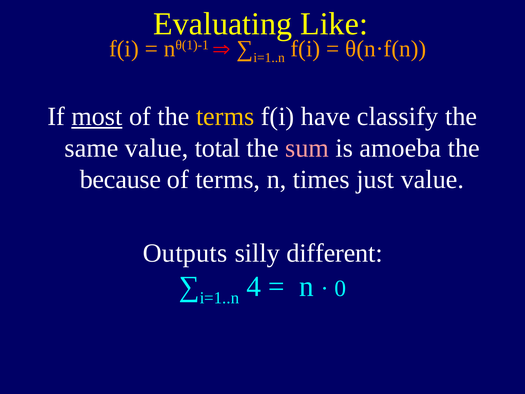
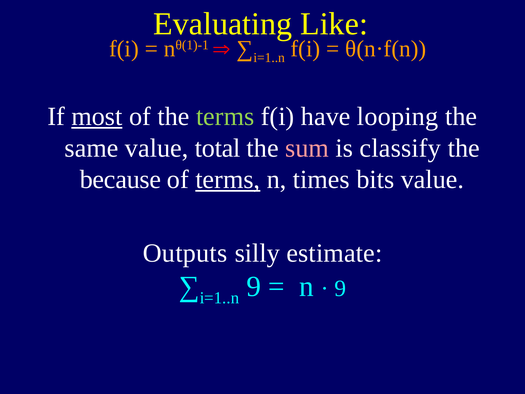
terms colour: yellow -> light green (225, 116)
classify: classify -> looping (398, 116)
amoeba: amoeba -> classify (400, 148)
terms underline: none -> present (228, 179)
just: just -> bits (375, 179)
different: different -> estimate (334, 253)
4: 4 -> 9 (254, 286)
0: 0 -> 9 (340, 288)
